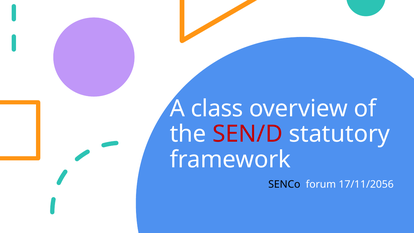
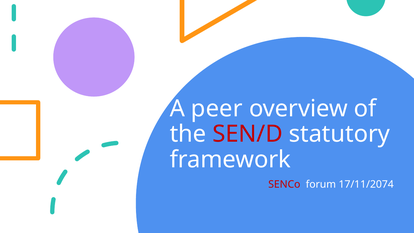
class: class -> peer (217, 108)
SENCo colour: black -> red (284, 184)
17/11/2056: 17/11/2056 -> 17/11/2074 (366, 184)
